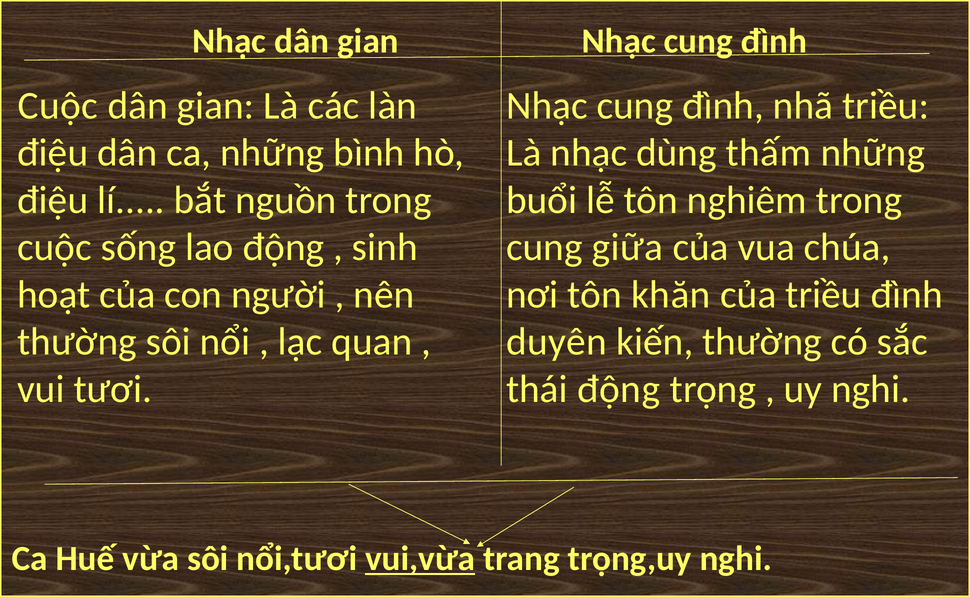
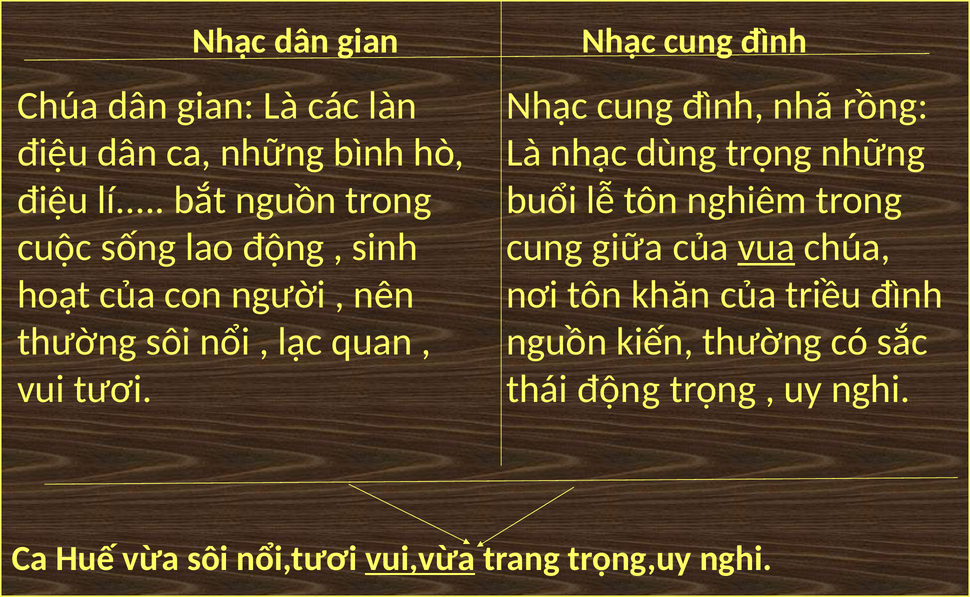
Cuộc: Cuộc -> Chúa (58, 106)
triều: triều -> rồng (886, 106)
thấm: thấm -> trọng (769, 153)
vua underline: none -> present (766, 247)
duyên: duyên -> nguồn (557, 342)
